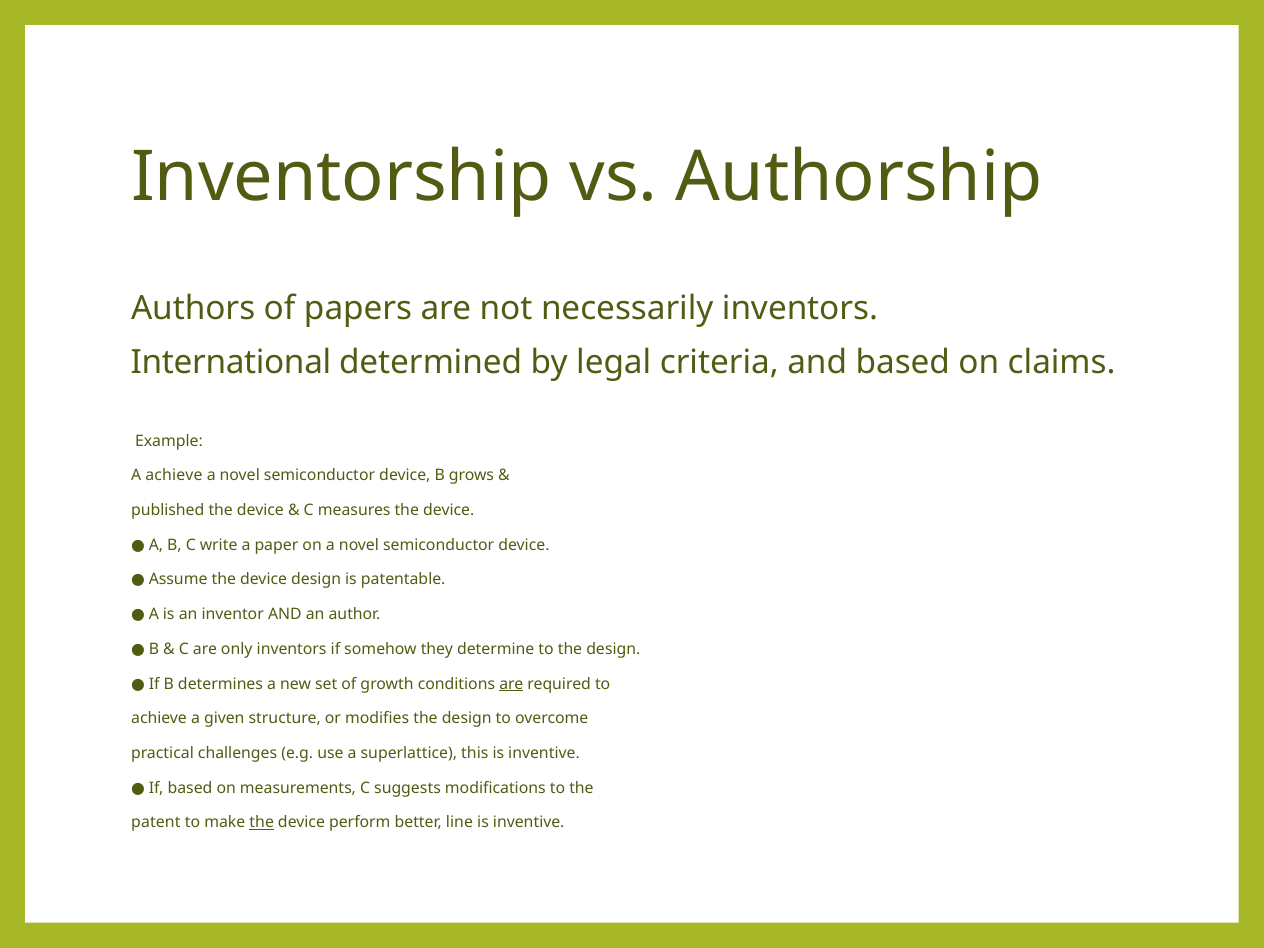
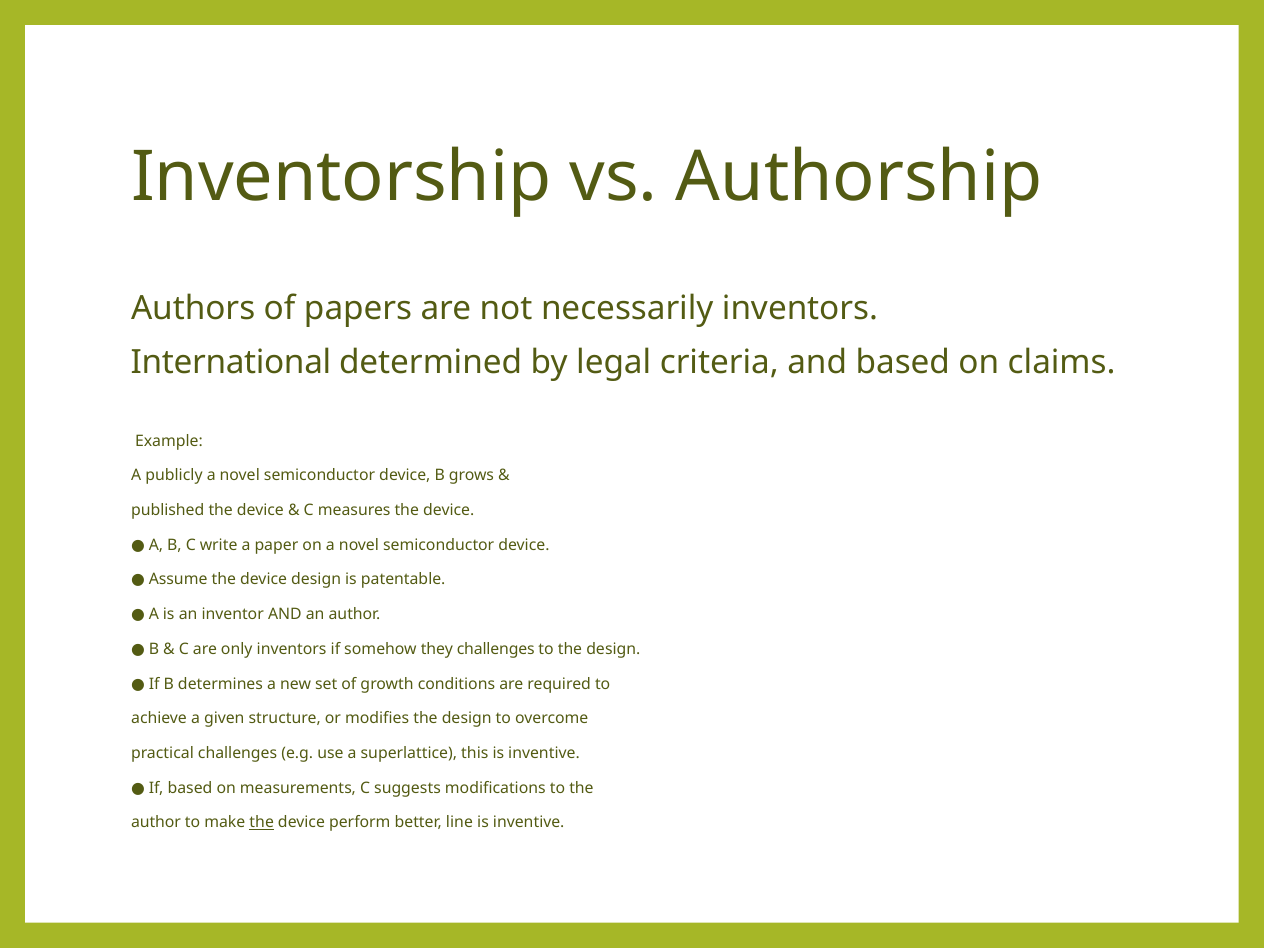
A achieve: achieve -> publicly (174, 476)
they determine: determine -> challenges (496, 649)
are underline: present -> none (511, 684)
patent: patent -> author (156, 823)
